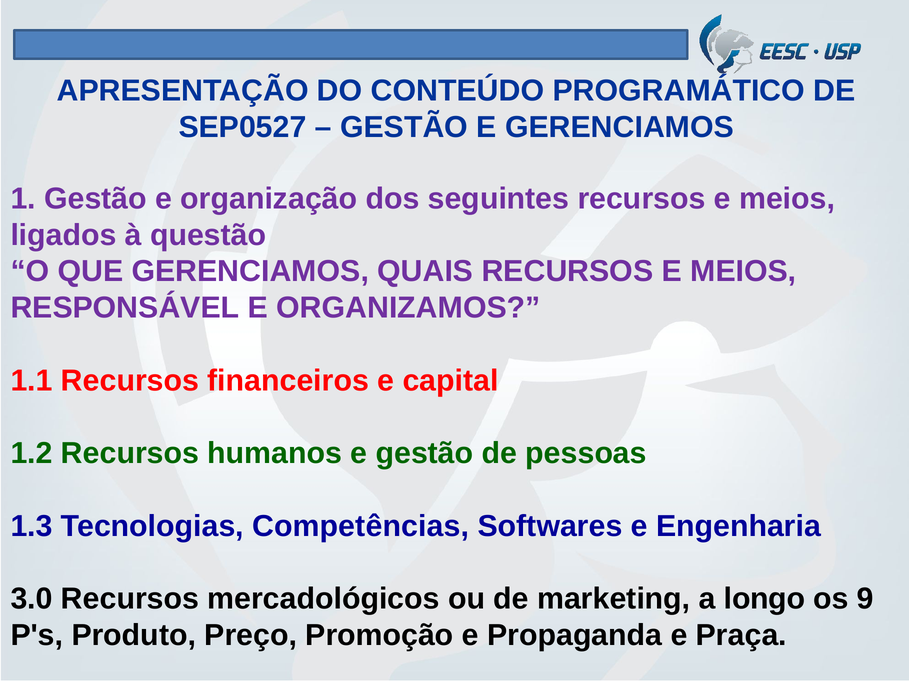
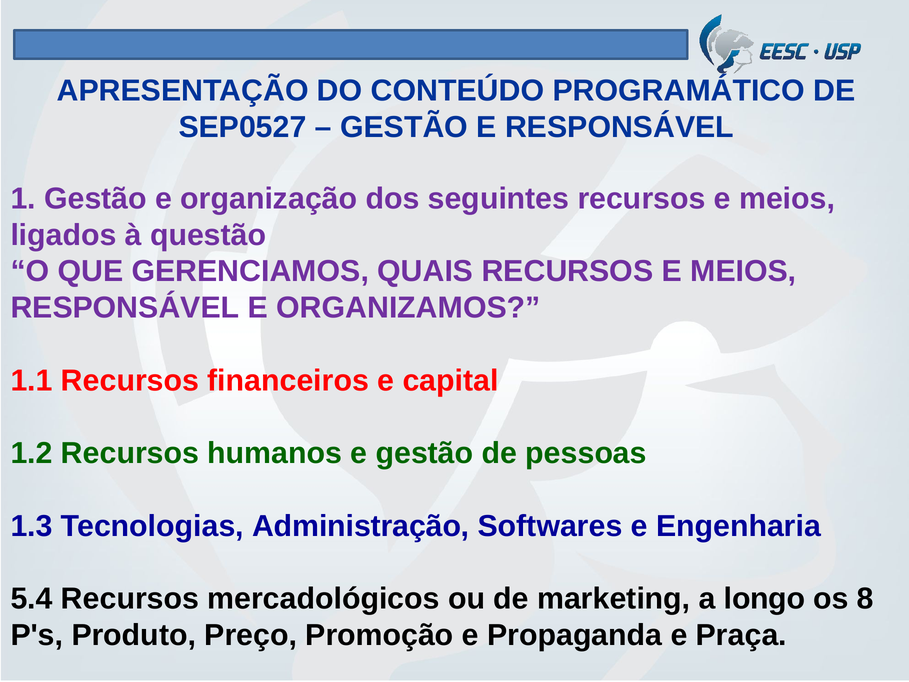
E GERENCIAMOS: GERENCIAMOS -> RESPONSÁVEL (619, 127)
Competências: Competências -> Administração (361, 526)
3.0: 3.0 -> 5.4 (32, 599)
9: 9 -> 8 (865, 599)
